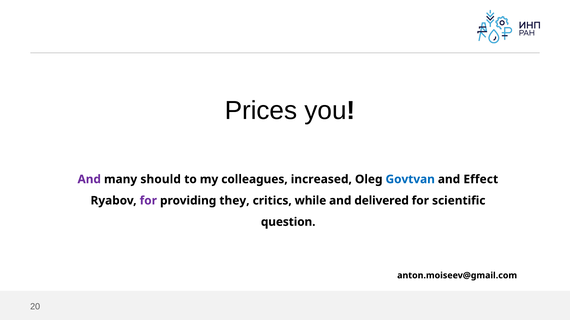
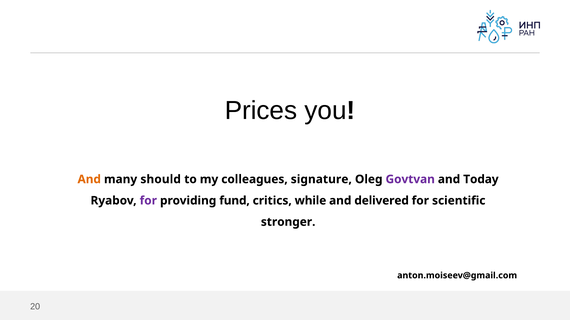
And colour: purple -> orange (89, 180)
increased: increased -> signature (321, 180)
Govtvan colour: blue -> purple (410, 180)
Effect: Effect -> Today (481, 180)
they: they -> fund (235, 201)
question: question -> stronger (288, 222)
